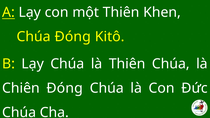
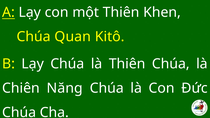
Chúa Đóng: Đóng -> Quan (73, 37)
Chiên Đóng: Đóng -> Năng (65, 88)
